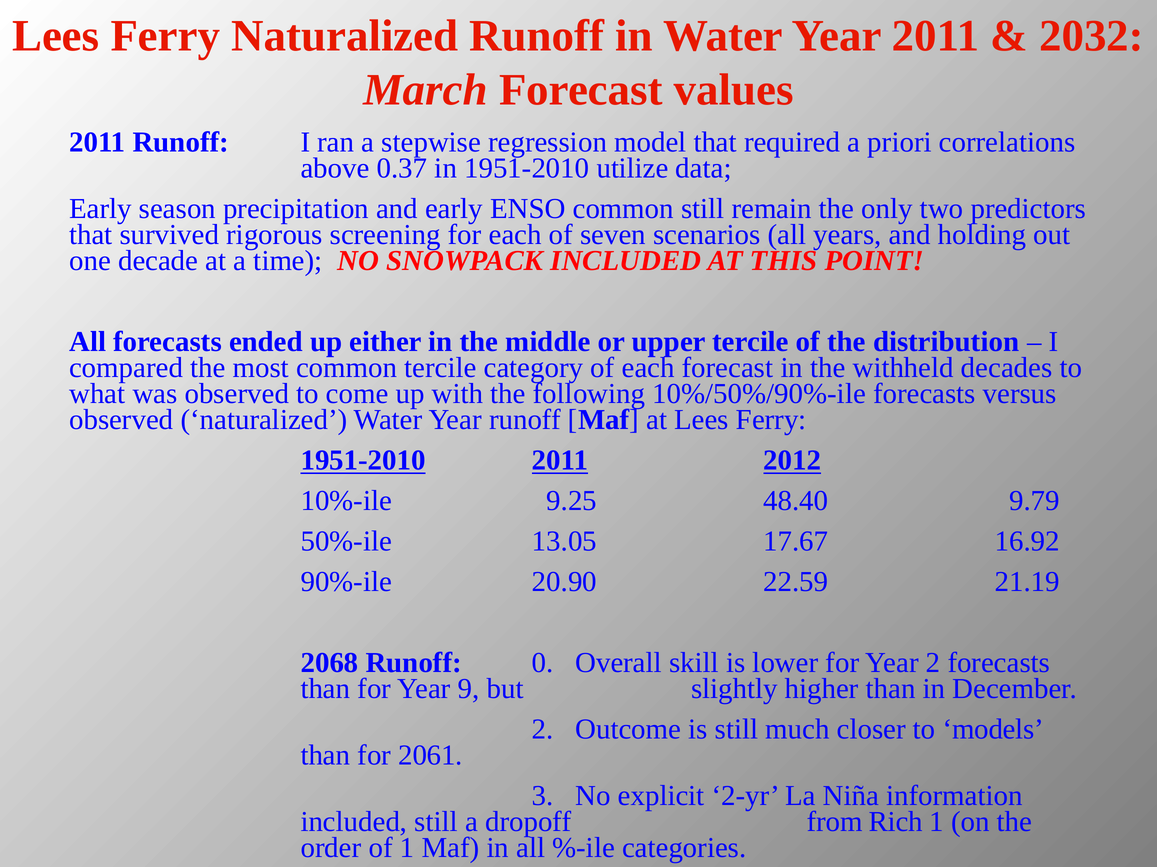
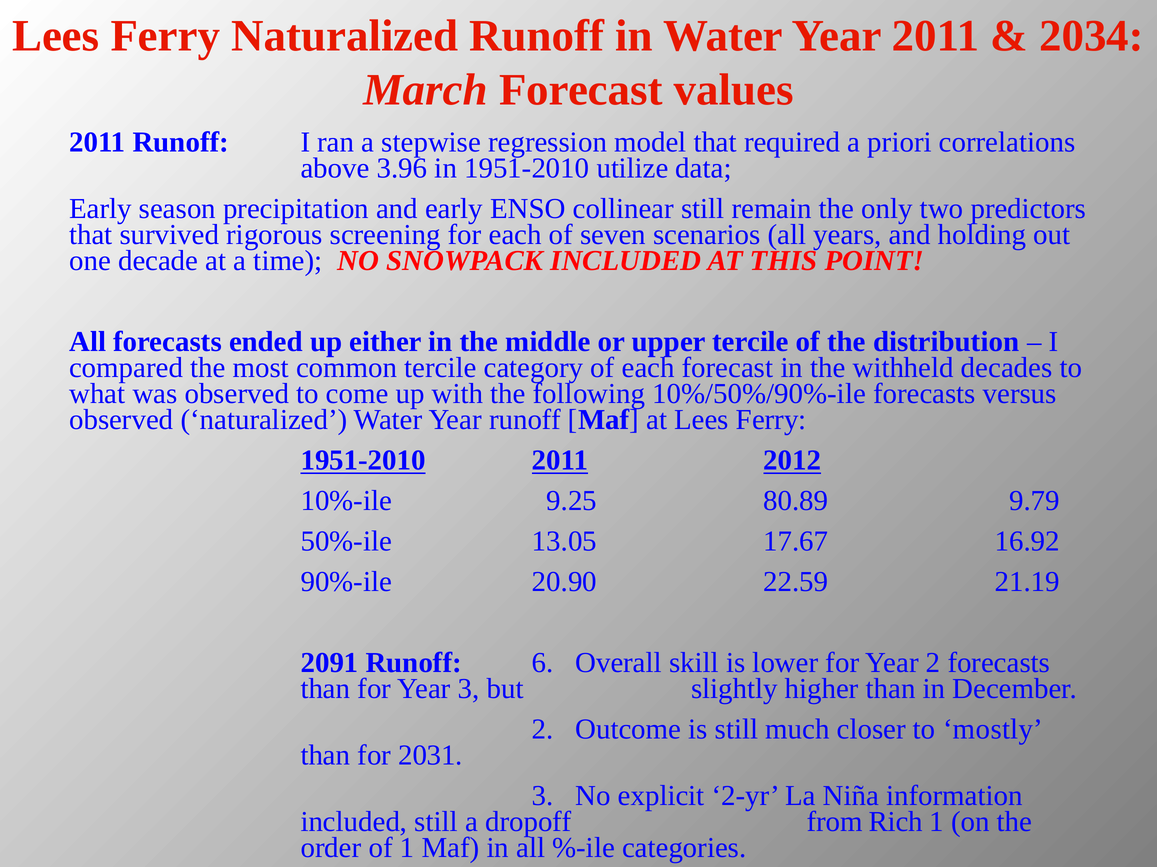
2032: 2032 -> 2034 (1092, 36)
0.37: 0.37 -> 3.96 (402, 168)
ENSO common: common -> collinear (623, 209)
48.40: 48.40 -> 80.89 (796, 501)
2068: 2068 -> 2091 (330, 663)
0: 0 -> 6 (543, 663)
Year 9: 9 -> 3 (469, 689)
models: models -> mostly (993, 730)
2061: 2061 -> 2031 (430, 756)
